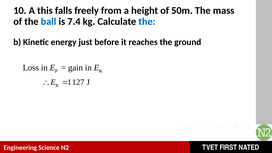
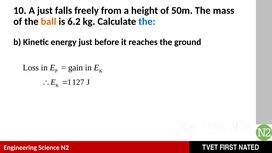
A this: this -> just (45, 11)
ball colour: blue -> orange (49, 22)
7.4: 7.4 -> 6.2 (74, 22)
